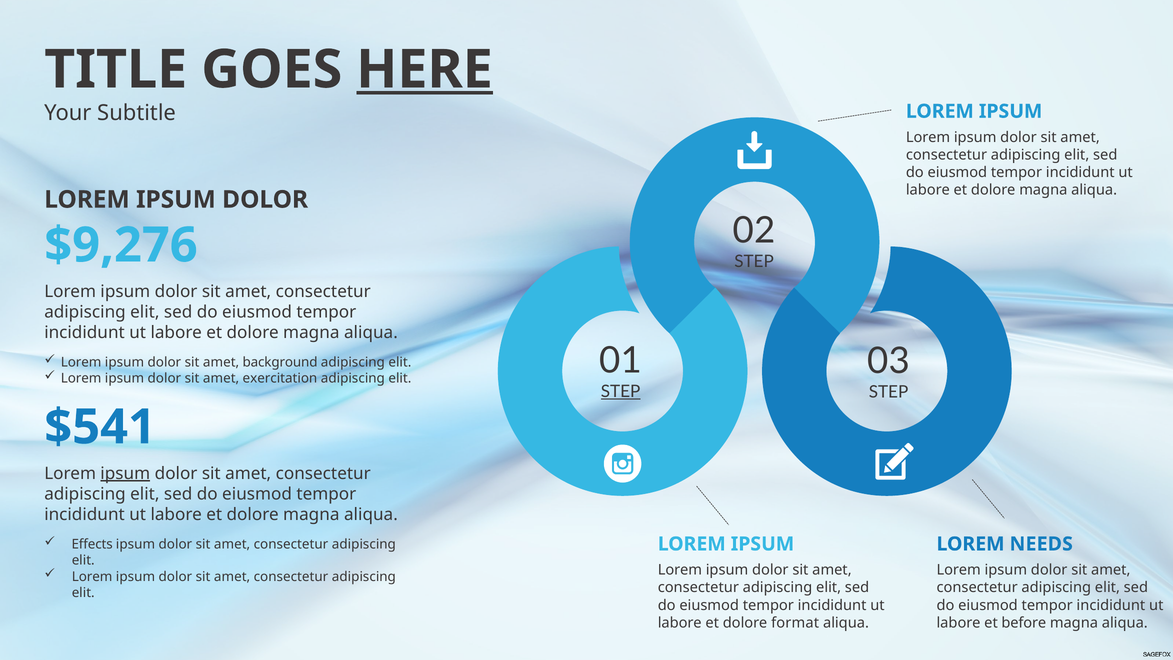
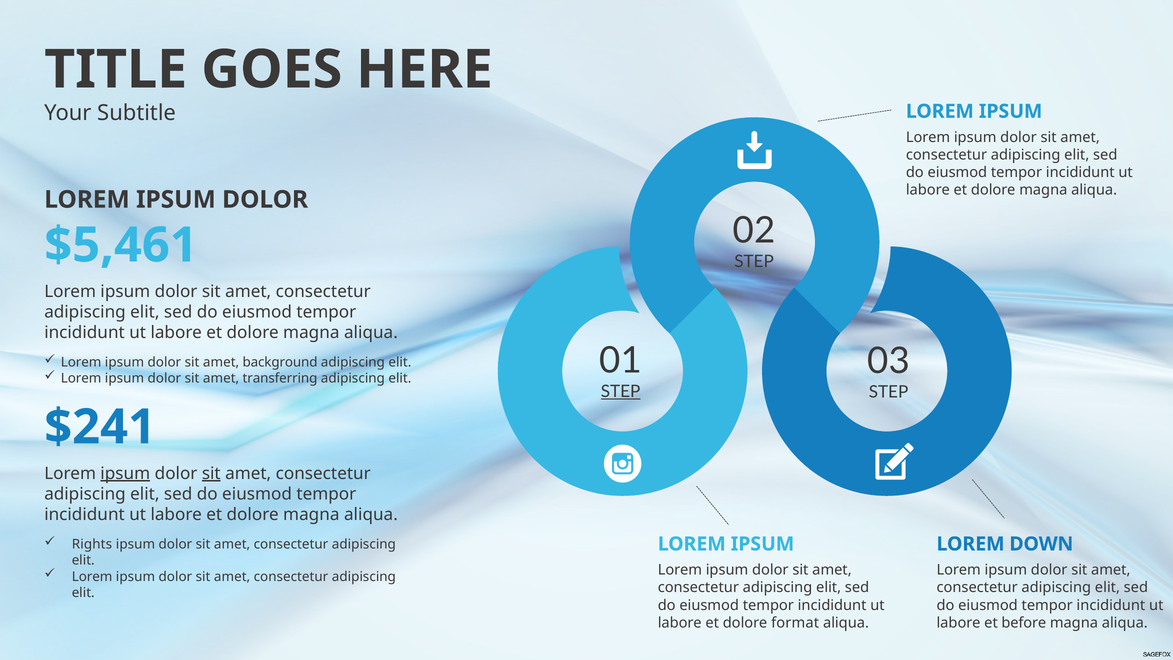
HERE underline: present -> none (425, 70)
$9,276: $9,276 -> $5,461 (121, 245)
exercitation: exercitation -> transferring (280, 378)
$541: $541 -> $241 (100, 427)
sit underline: none -> present (211, 473)
Effects: Effects -> Rights (92, 544)
NEEDS: NEEDS -> DOWN (1041, 544)
